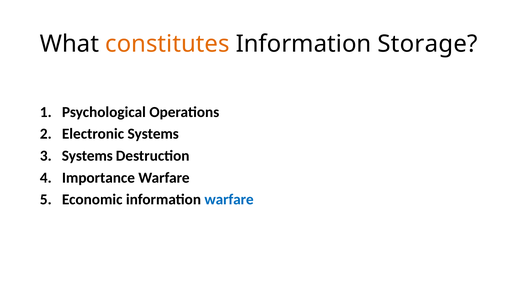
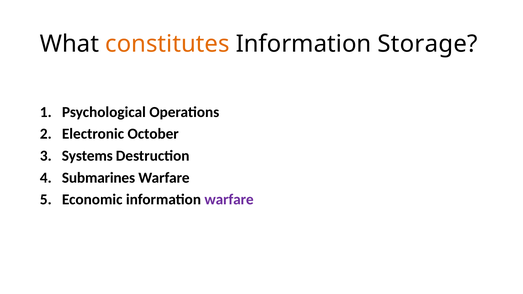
Electronic Systems: Systems -> October (153, 134)
Importance: Importance -> Submarines (98, 178)
warfare colour: blue -> purple (229, 200)
